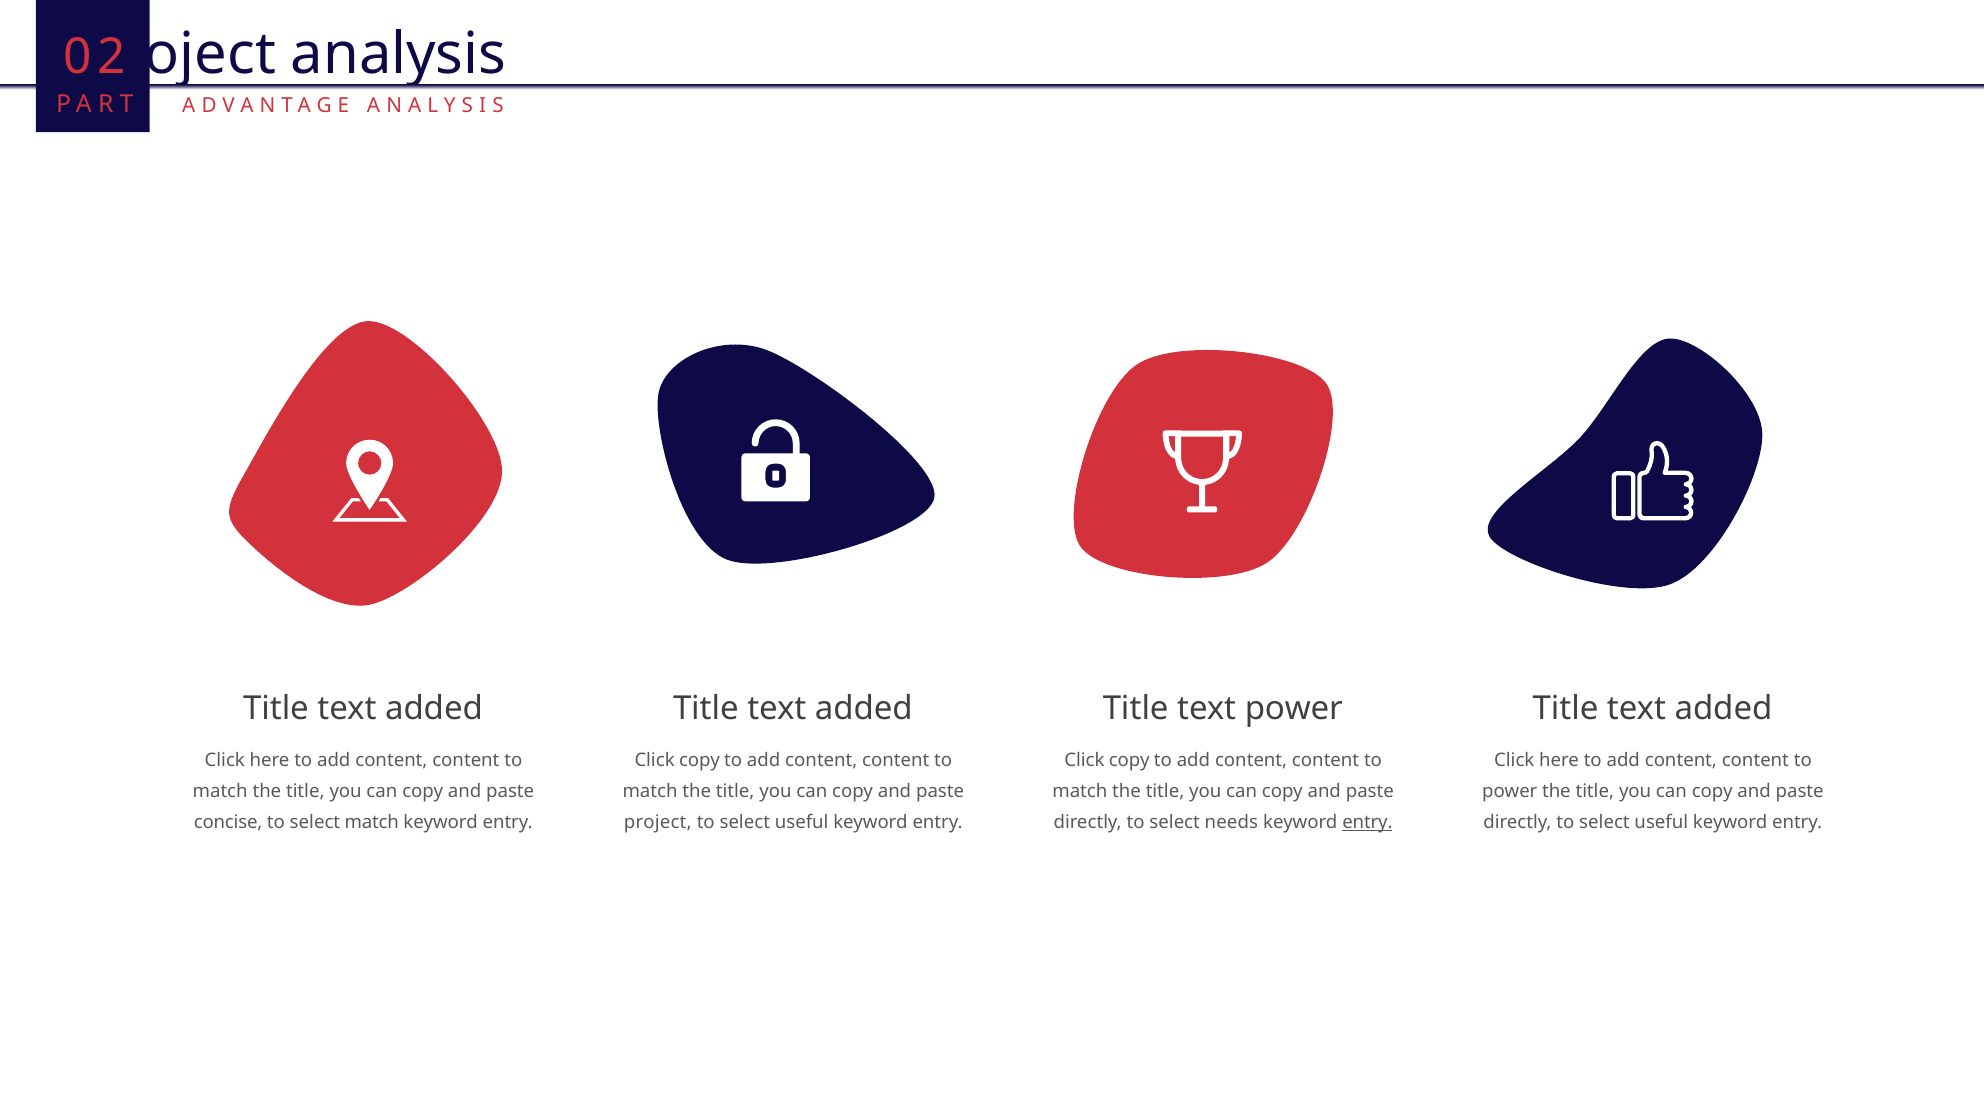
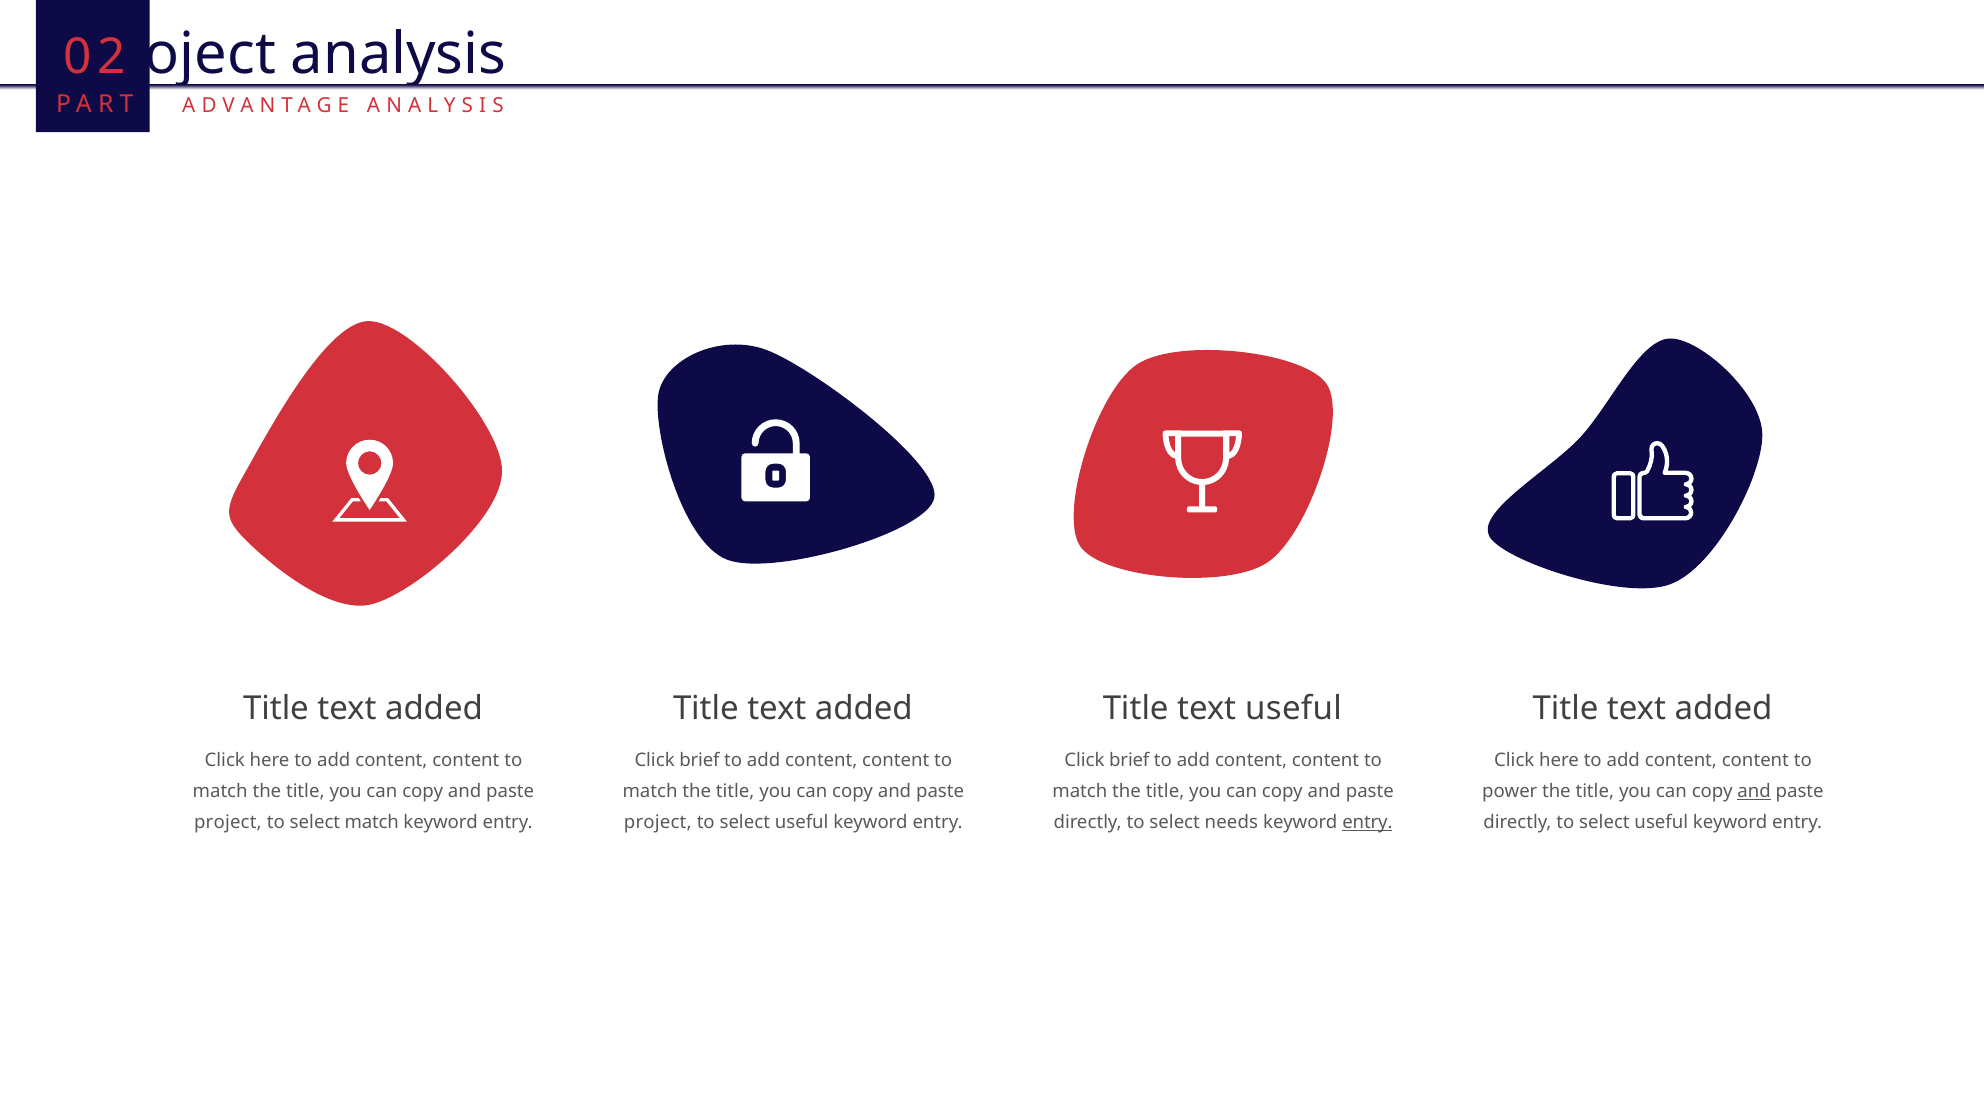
text power: power -> useful (1294, 709)
copy: copy -> brief (699, 760)
copy: copy -> brief (1129, 760)
and underline: none -> present (1754, 791)
concise: concise -> project (228, 822)
